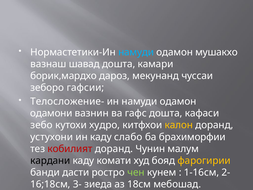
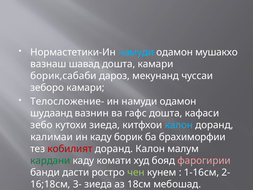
борик,мардхо: борик,мардхо -> борик,сабаби (63, 76)
зеборо гафсии: гафсии -> камари (86, 88)
одамони: одамони -> шудаанд (51, 113)
кутохи худро: худро -> зиеда (105, 125)
калон colour: yellow -> light blue (179, 125)
устухони: устухони -> калимаи (52, 137)
слабо: слабо -> борик (128, 137)
доранд Чунин: Чунин -> Калон (150, 149)
кардани colour: black -> green (50, 160)
фарогирии colour: yellow -> pink (204, 160)
